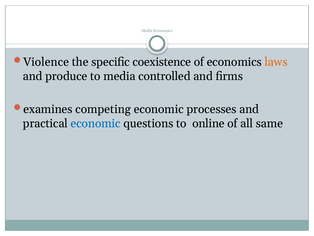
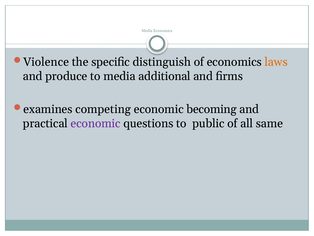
coexistence: coexistence -> distinguish (162, 62)
controlled: controlled -> additional (164, 76)
processes: processes -> becoming (212, 109)
economic colour: blue -> purple (96, 123)
online: online -> public (208, 123)
